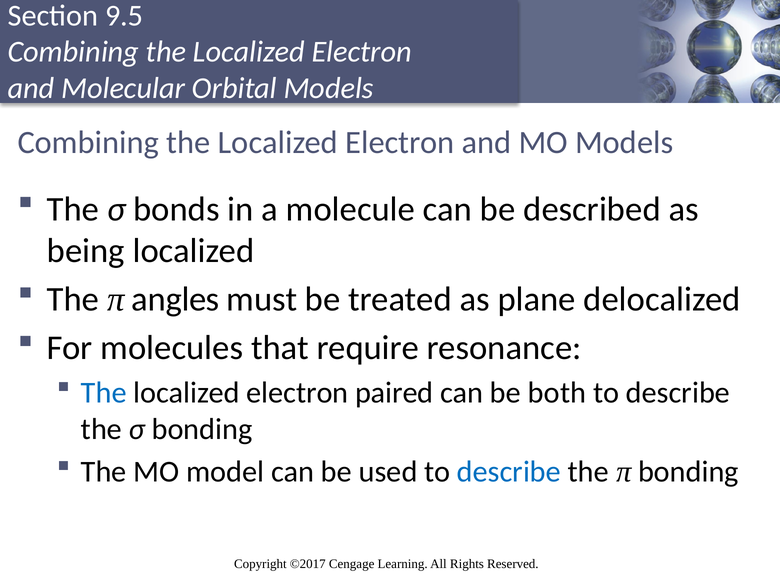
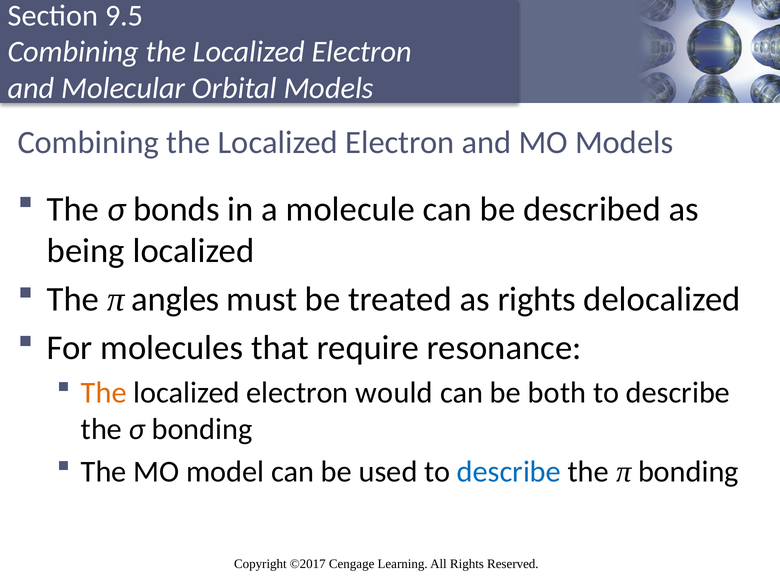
as plane: plane -> rights (537, 299)
The colour: blue -> orange (104, 393)
paired: paired -> would (394, 393)
